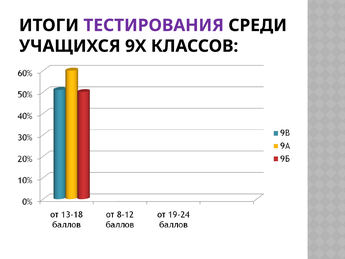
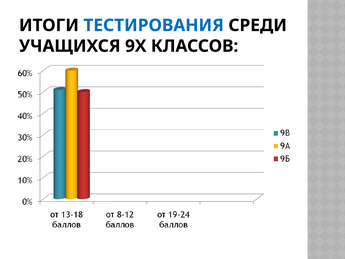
ТЕСТИРОВАНИЯ colour: purple -> blue (154, 25)
